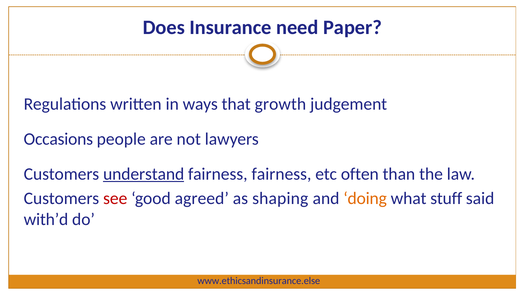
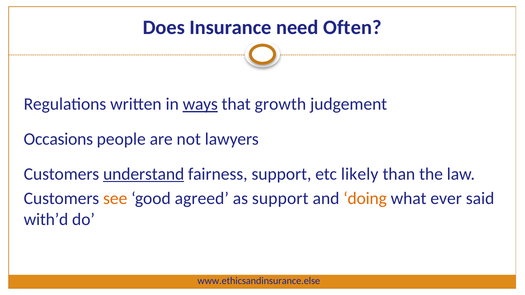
Paper: Paper -> Often (352, 28)
ways underline: none -> present (200, 104)
fairness fairness: fairness -> support (281, 174)
often: often -> likely (360, 174)
see colour: red -> orange (115, 199)
as shaping: shaping -> support (280, 199)
stuff: stuff -> ever (446, 199)
